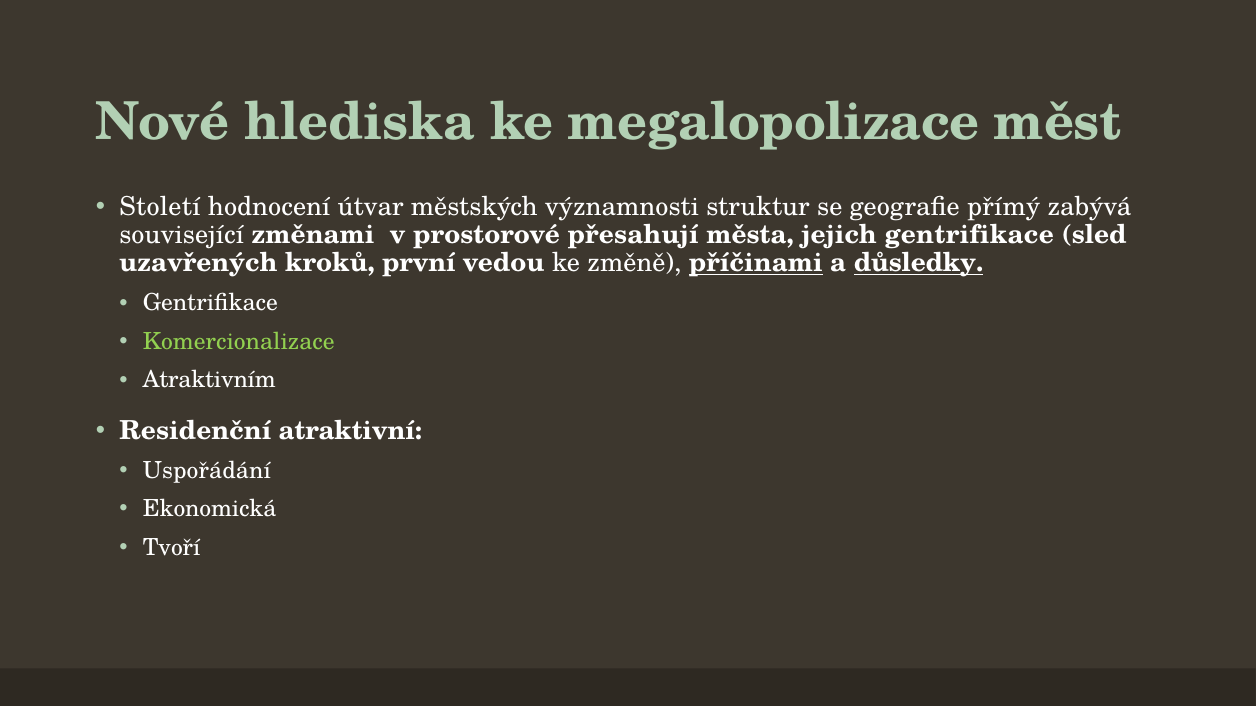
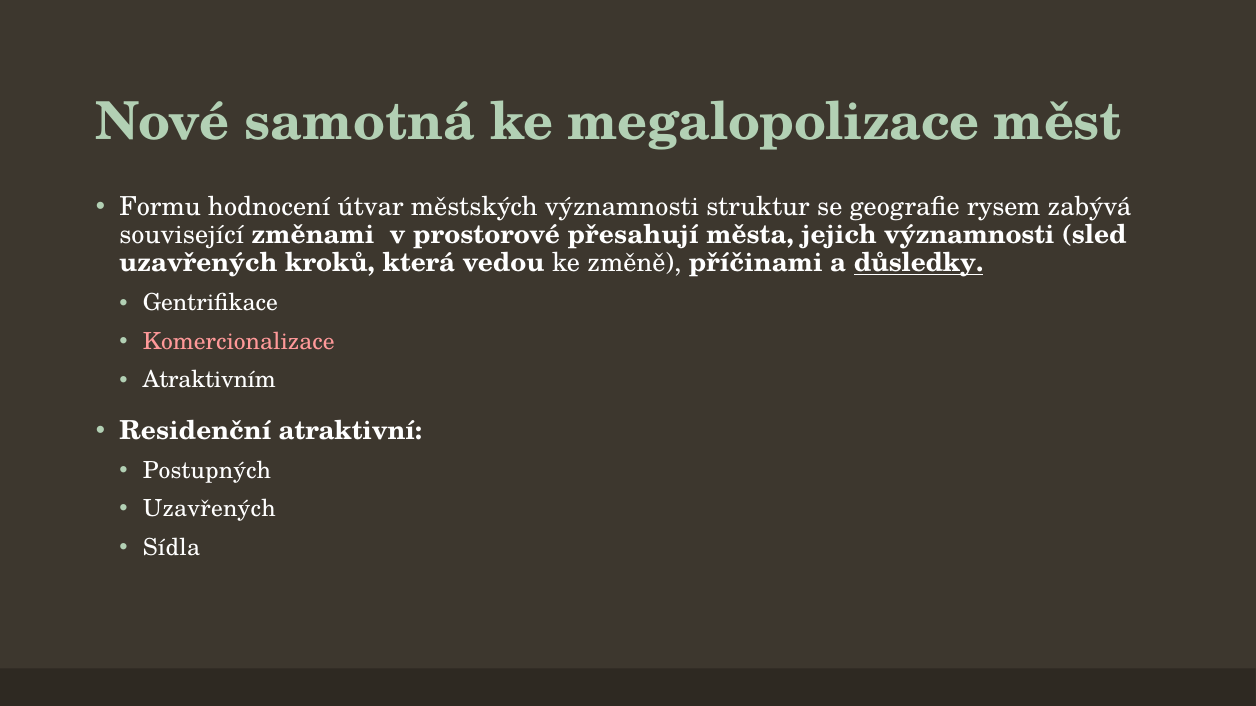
hlediska: hlediska -> samotná (360, 122)
Století: Století -> Formu (160, 207)
přímý: přímý -> rysem (1004, 207)
jejich gentrifikace: gentrifikace -> významnosti (969, 235)
první: první -> která (419, 263)
příčinami underline: present -> none (756, 263)
Komercionalizace colour: light green -> pink (239, 342)
Uspořádání: Uspořádání -> Postupných (207, 471)
Ekonomická: Ekonomická -> Uzavřených (209, 509)
Tvoří: Tvoří -> Sídla (171, 548)
